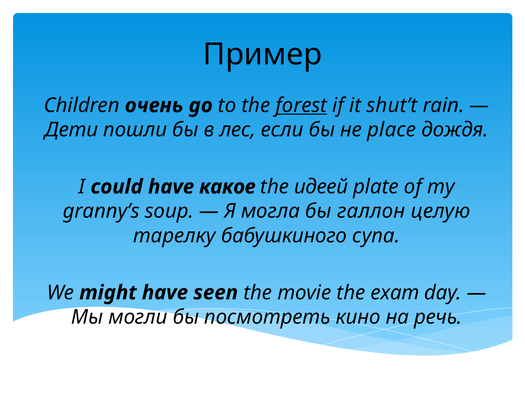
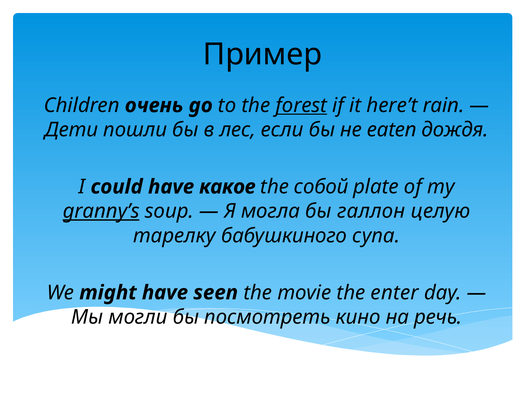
shut’t: shut’t -> here’t (392, 106)
place: place -> eaten (392, 130)
идеей: идеей -> собой (321, 187)
granny’s underline: none -> present (101, 212)
exam: exam -> enter (395, 293)
